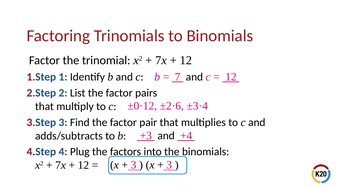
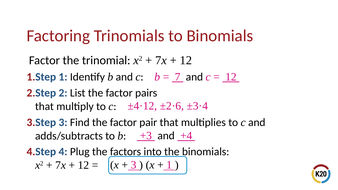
±0·12: ±0·12 -> ±4·12 (142, 106)
3: 3 -> 1 (169, 165)
